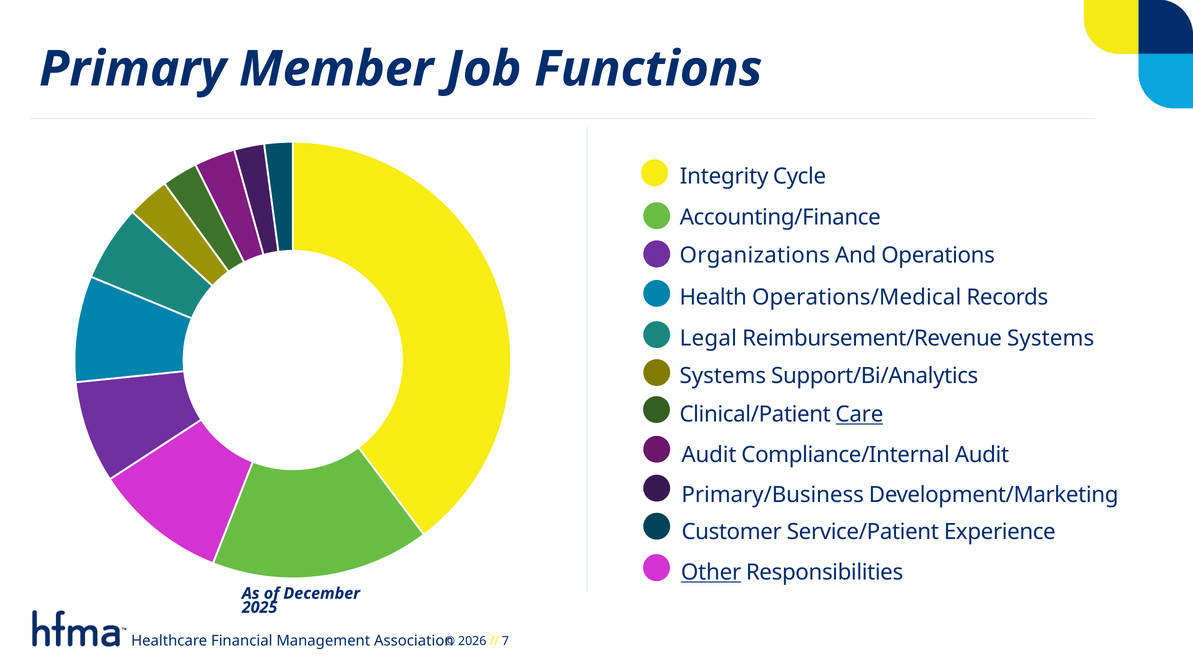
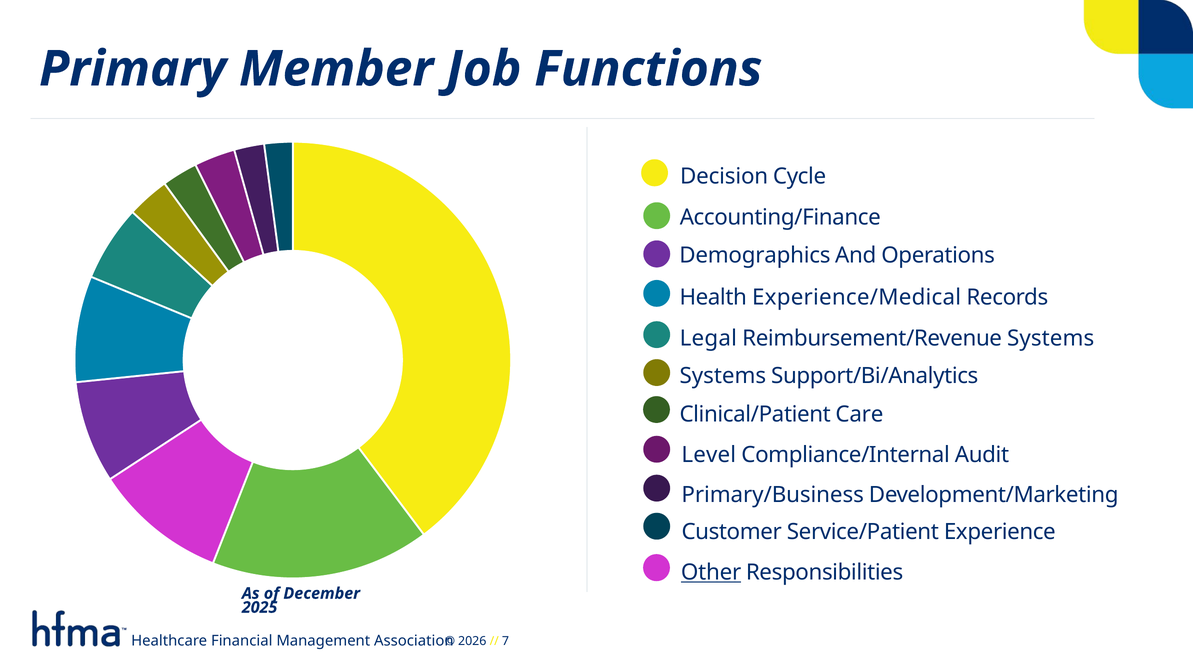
Integrity: Integrity -> Decision (724, 176)
Organizations: Organizations -> Demographics (755, 255)
Operations/Medical: Operations/Medical -> Experience/Medical (857, 298)
Care underline: present -> none (859, 414)
Audit: Audit -> Level (709, 455)
